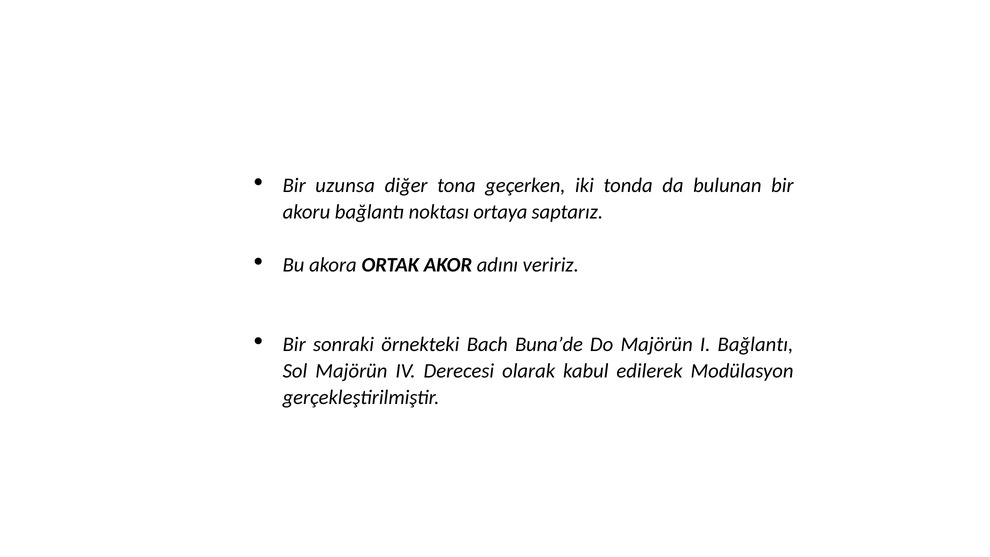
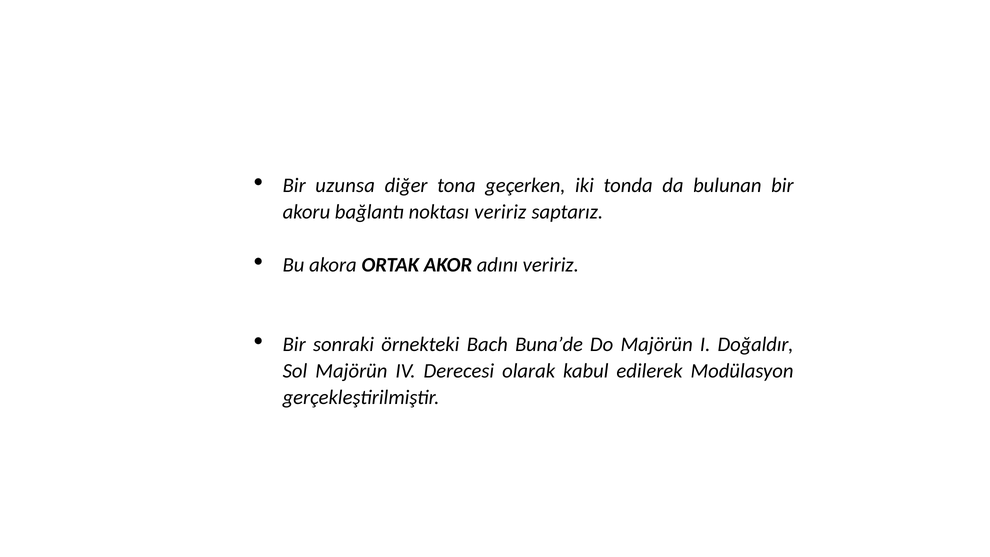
noktası ortaya: ortaya -> veririz (500, 212)
I Bağlantı: Bağlantı -> Doğaldır (756, 344)
